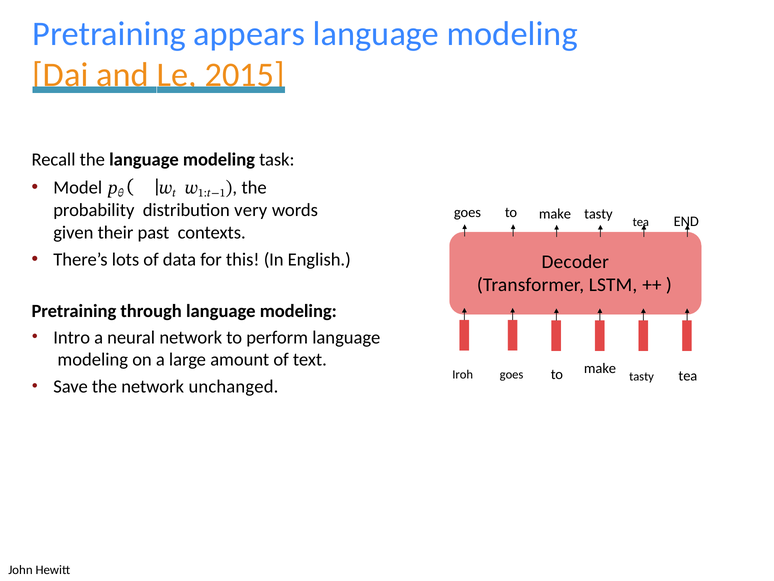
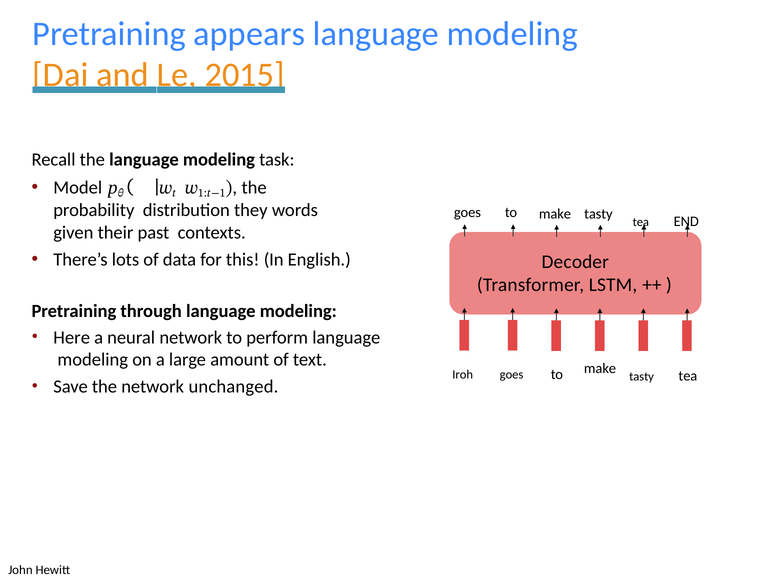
very: very -> they (251, 210)
Intro: Intro -> Here (72, 337)
